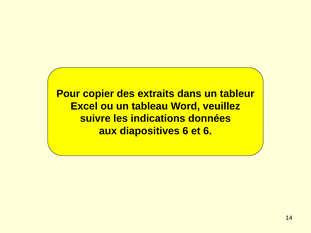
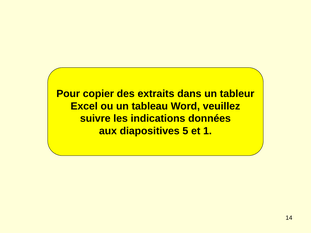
diapositives 6: 6 -> 5 (185, 131)
et 6: 6 -> 1 (208, 131)
